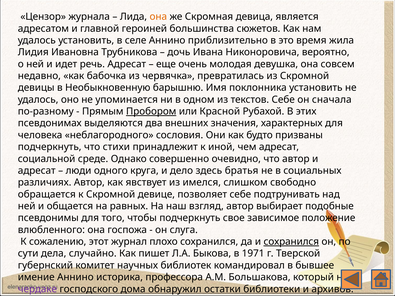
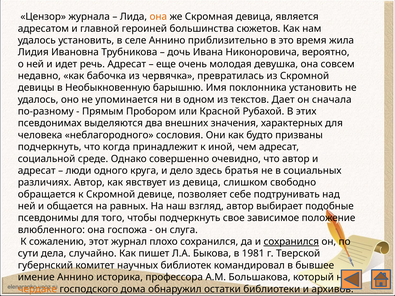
текстов Себе: Себе -> Дает (283, 100)
Пробором underline: present -> none (151, 111)
стихи: стихи -> когда (116, 147)
из имелся: имелся -> девица (202, 183)
1971: 1971 -> 1981 (253, 254)
чердаке colour: purple -> orange (37, 289)
